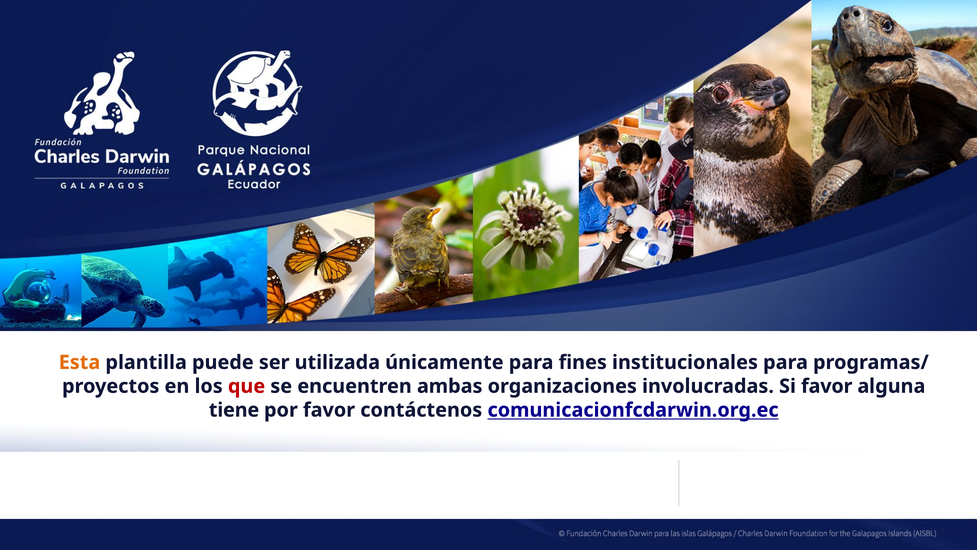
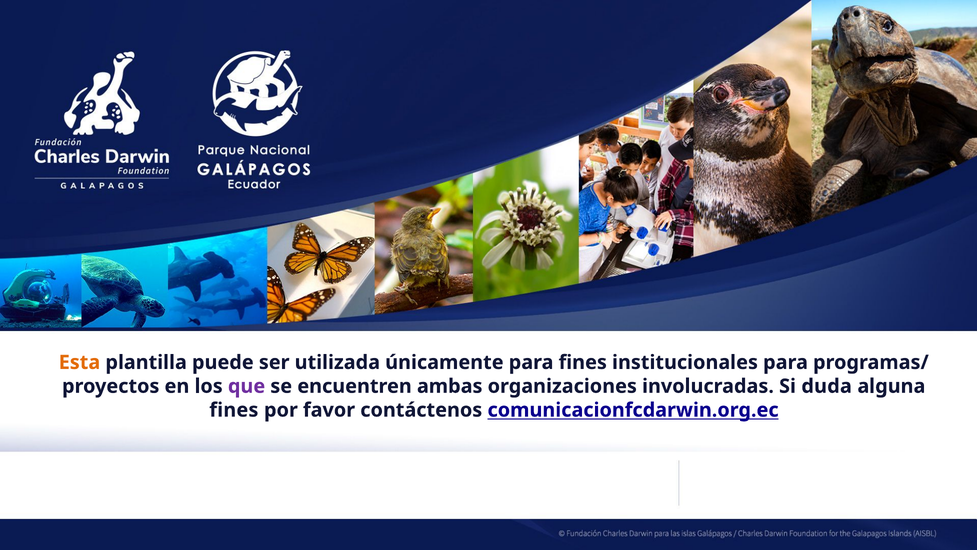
que colour: red -> purple (247, 386)
Si favor: favor -> duda (827, 386)
tiene: tiene -> fines (234, 410)
